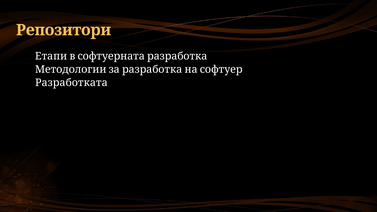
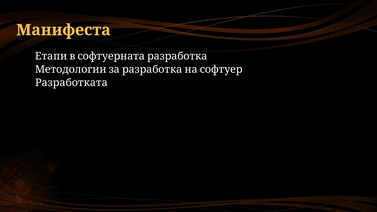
Репозитори: Репозитори -> Манифеста (63, 30)
